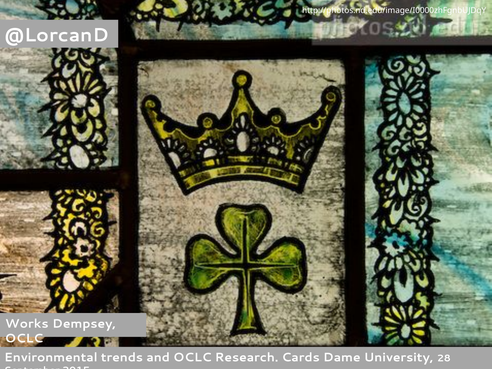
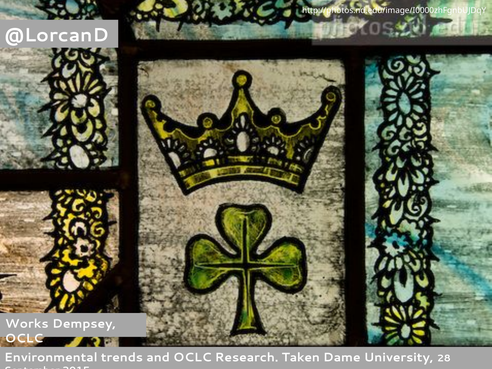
Cards: Cards -> Taken (301, 358)
